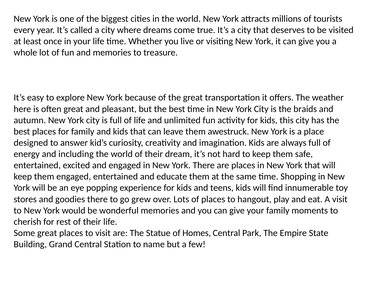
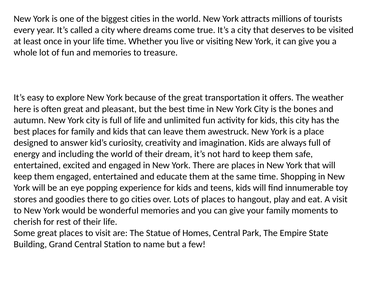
braids: braids -> bones (305, 109)
go grew: grew -> cities (141, 199)
